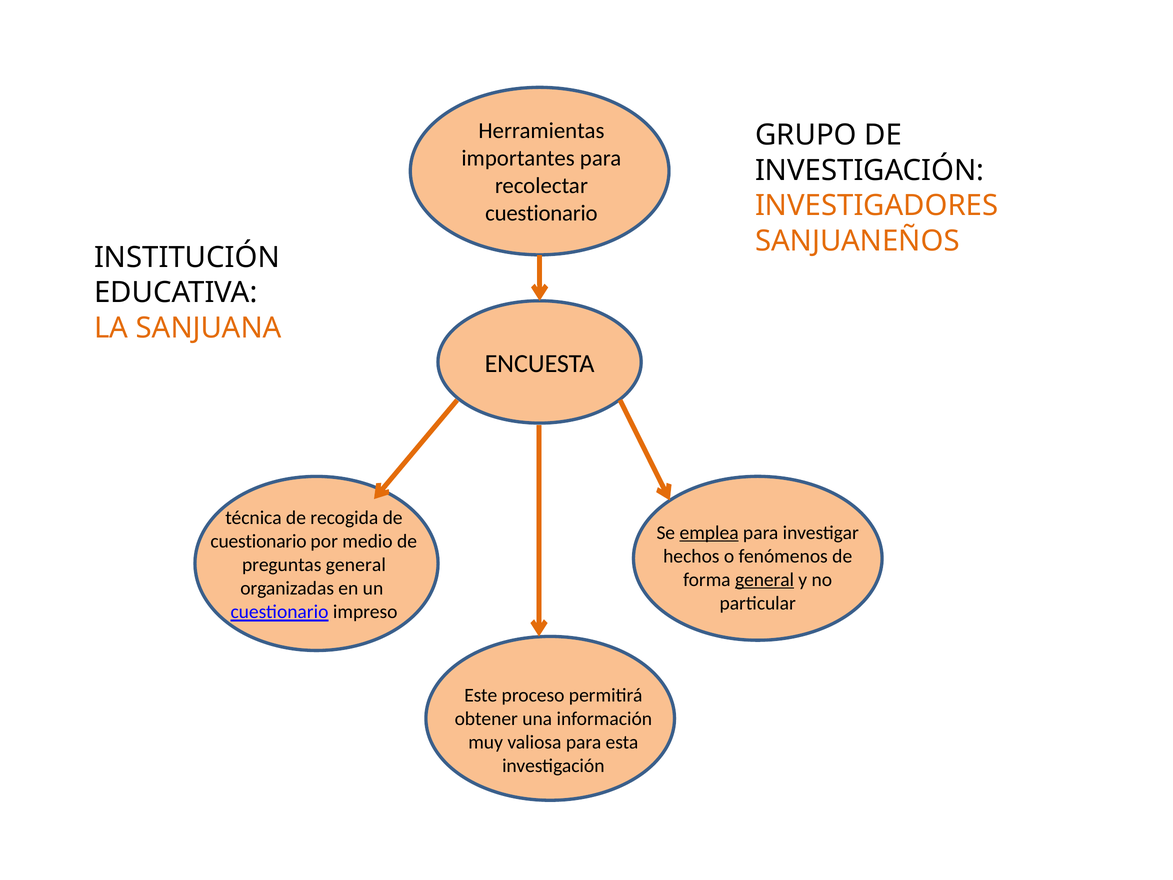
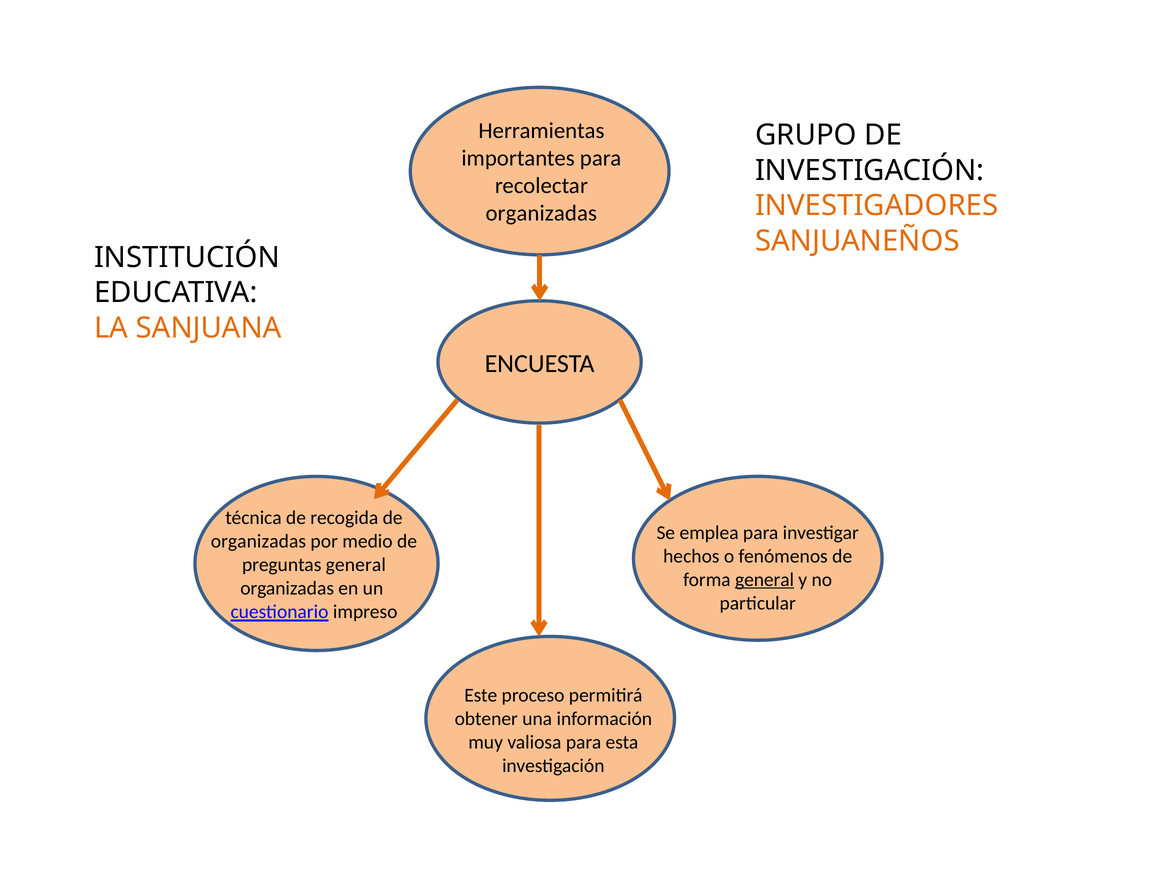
cuestionario: cuestionario -> organizadas (541, 213)
emplea underline: present -> none (709, 533)
cuestionario: cuestionario -> organizadas (258, 541)
